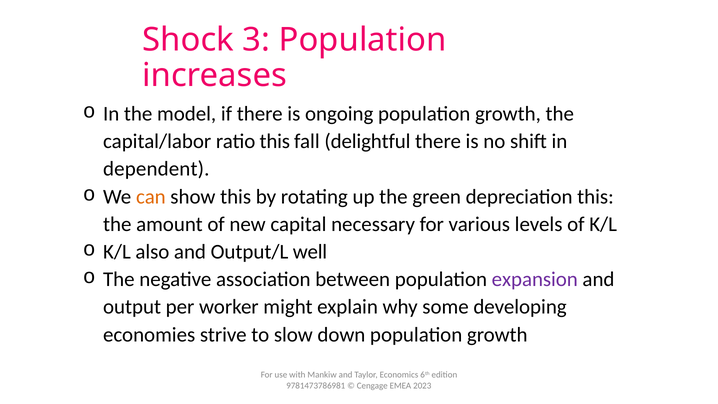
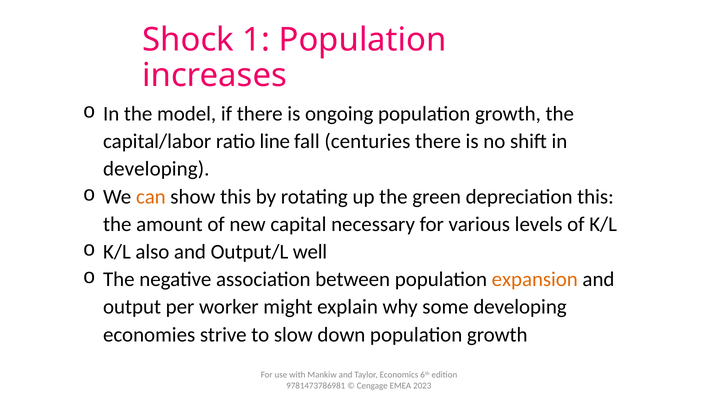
3: 3 -> 1 (256, 40)
ratio this: this -> line (275, 141)
delightful: delightful -> centuries (367, 141)
dependent: dependent -> developing (156, 169)
expansion colour: purple -> orange (535, 279)
